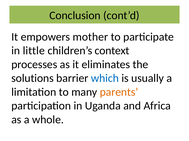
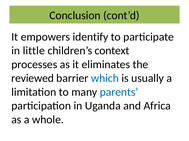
mother: mother -> identify (90, 37)
solutions: solutions -> reviewed (33, 79)
parents colour: orange -> blue (119, 92)
